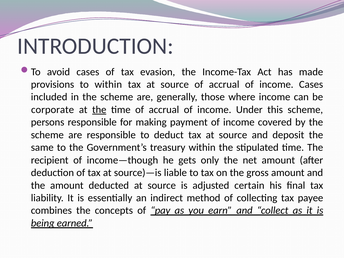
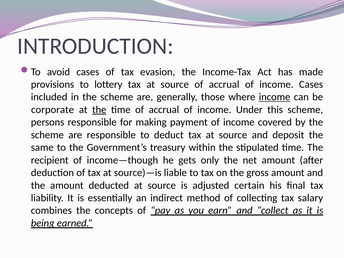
to within: within -> lottery (108, 84)
income underline: none -> present (275, 97)
payee: payee -> salary (310, 198)
